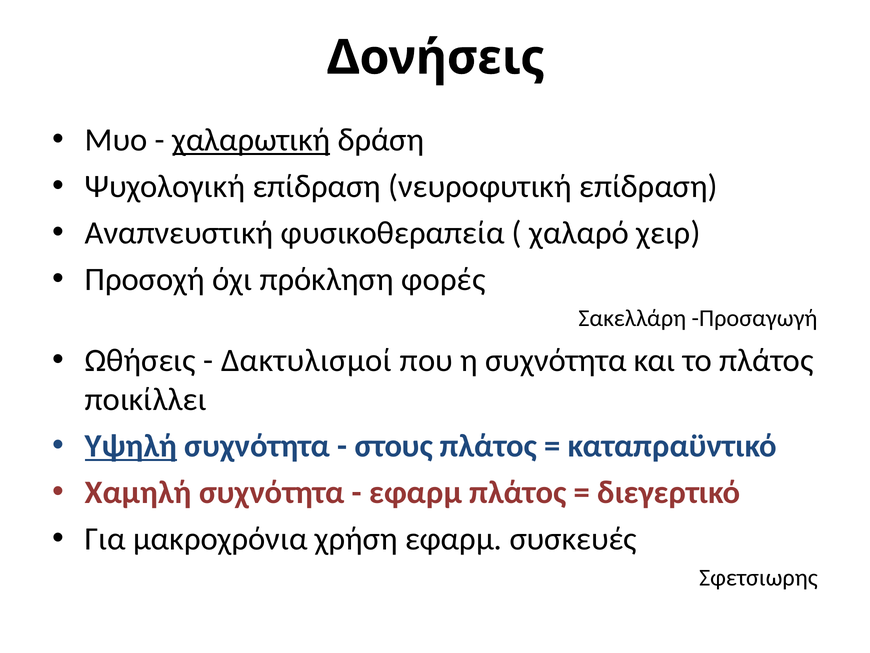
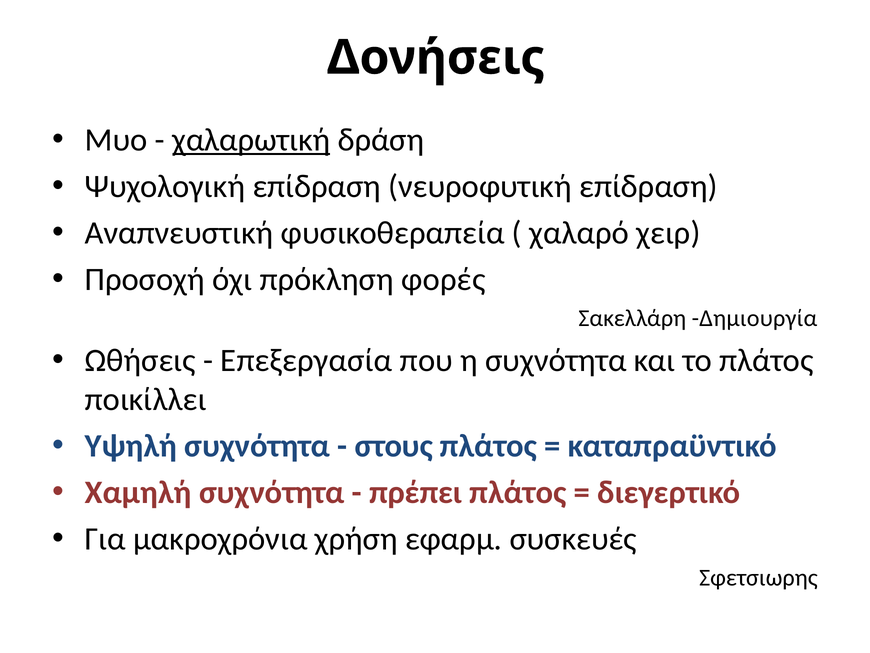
Προσαγωγή: Προσαγωγή -> Δημιουργία (754, 318)
Δακτυλισμοί: Δακτυλισμοί -> Επεξεργασία (306, 360)
Υψηλή underline: present -> none (131, 446)
εφαρμ: εφαρμ -> πρέπει (416, 492)
